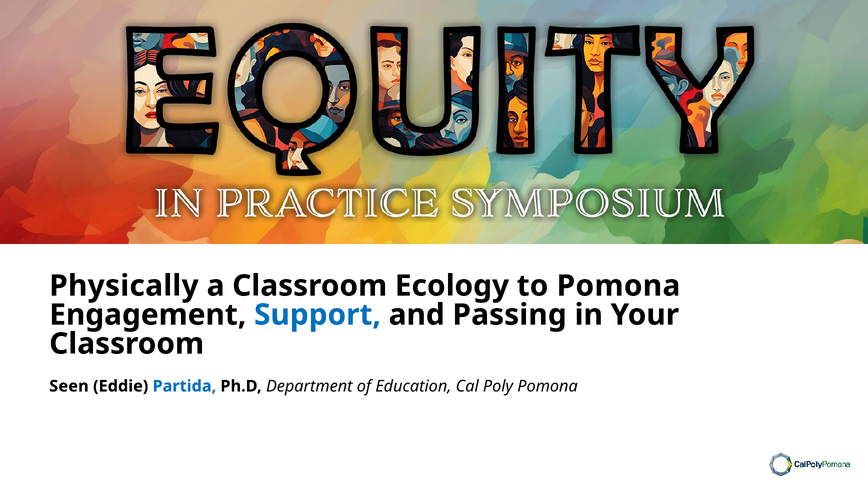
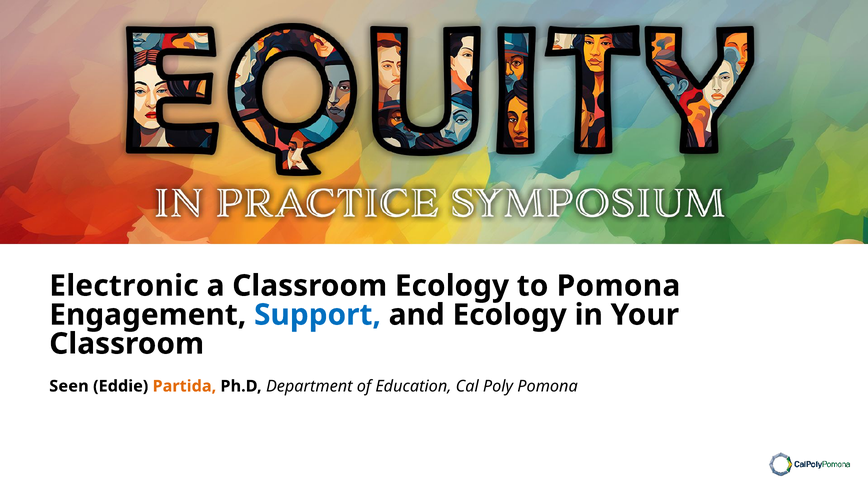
Physically: Physically -> Electronic (124, 286)
and Passing: Passing -> Ecology (510, 315)
Partida colour: blue -> orange (184, 386)
